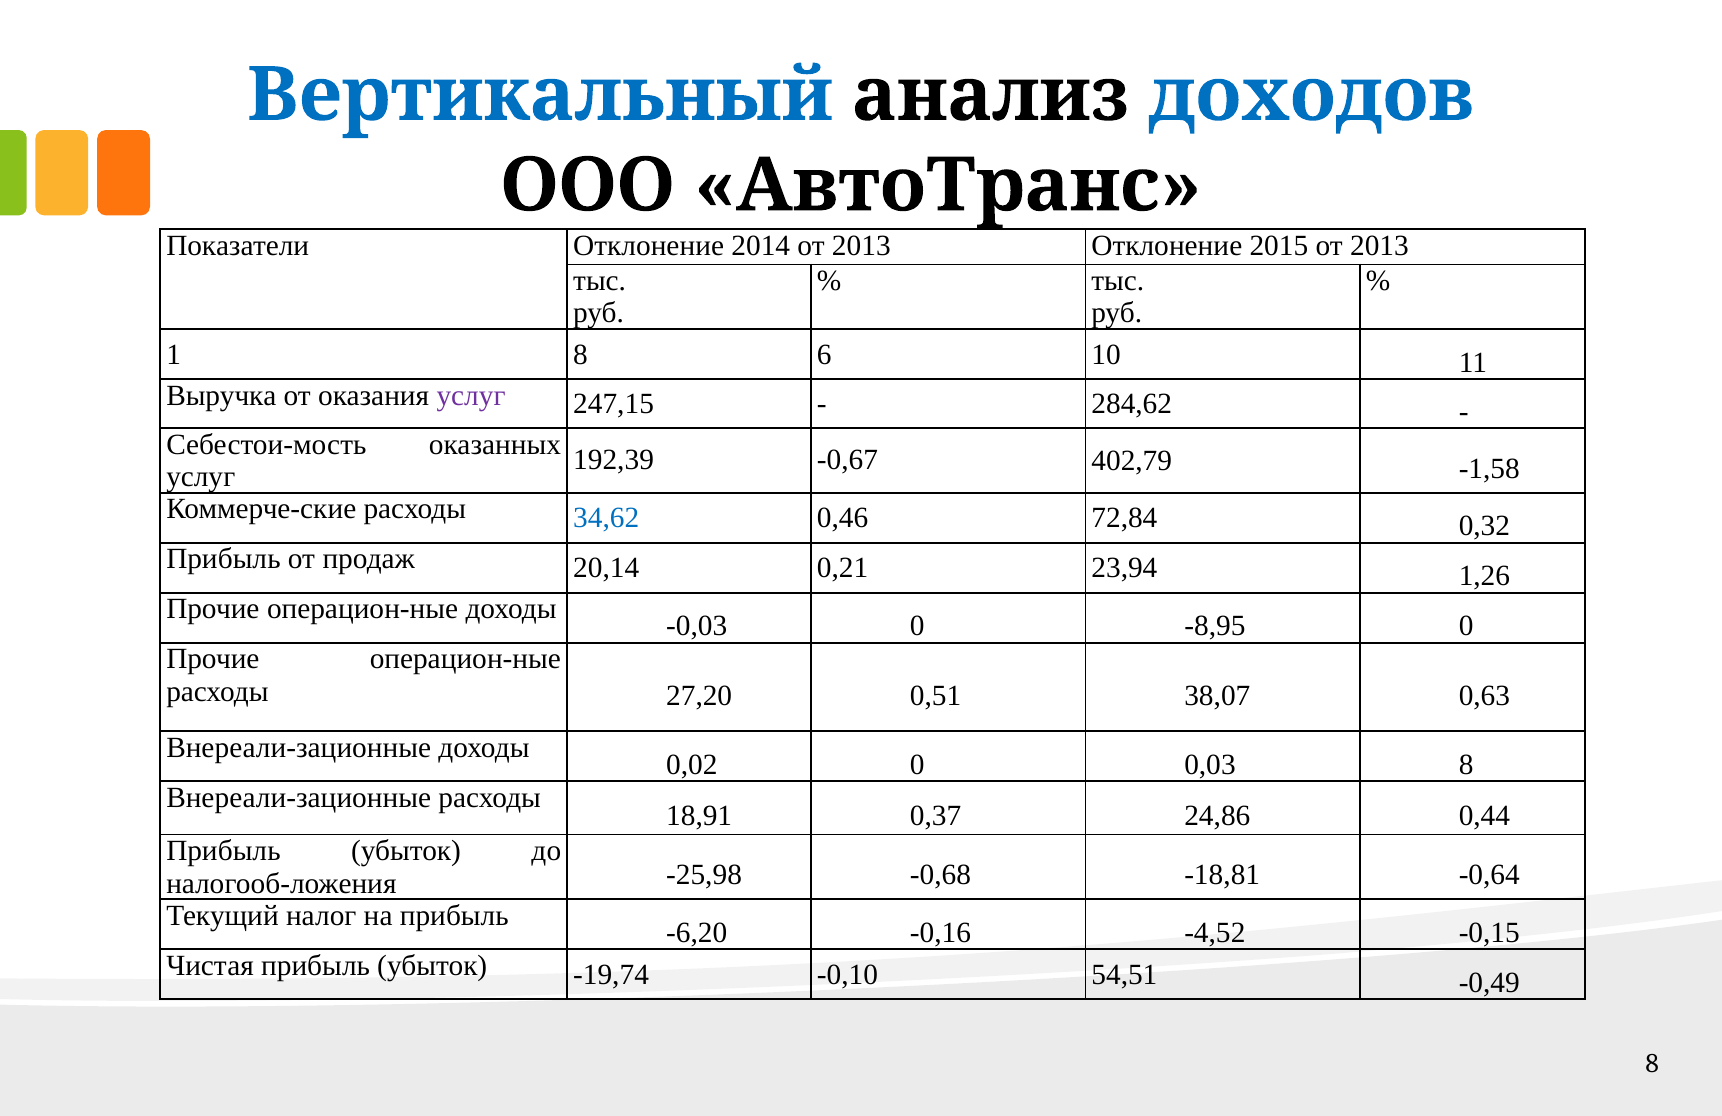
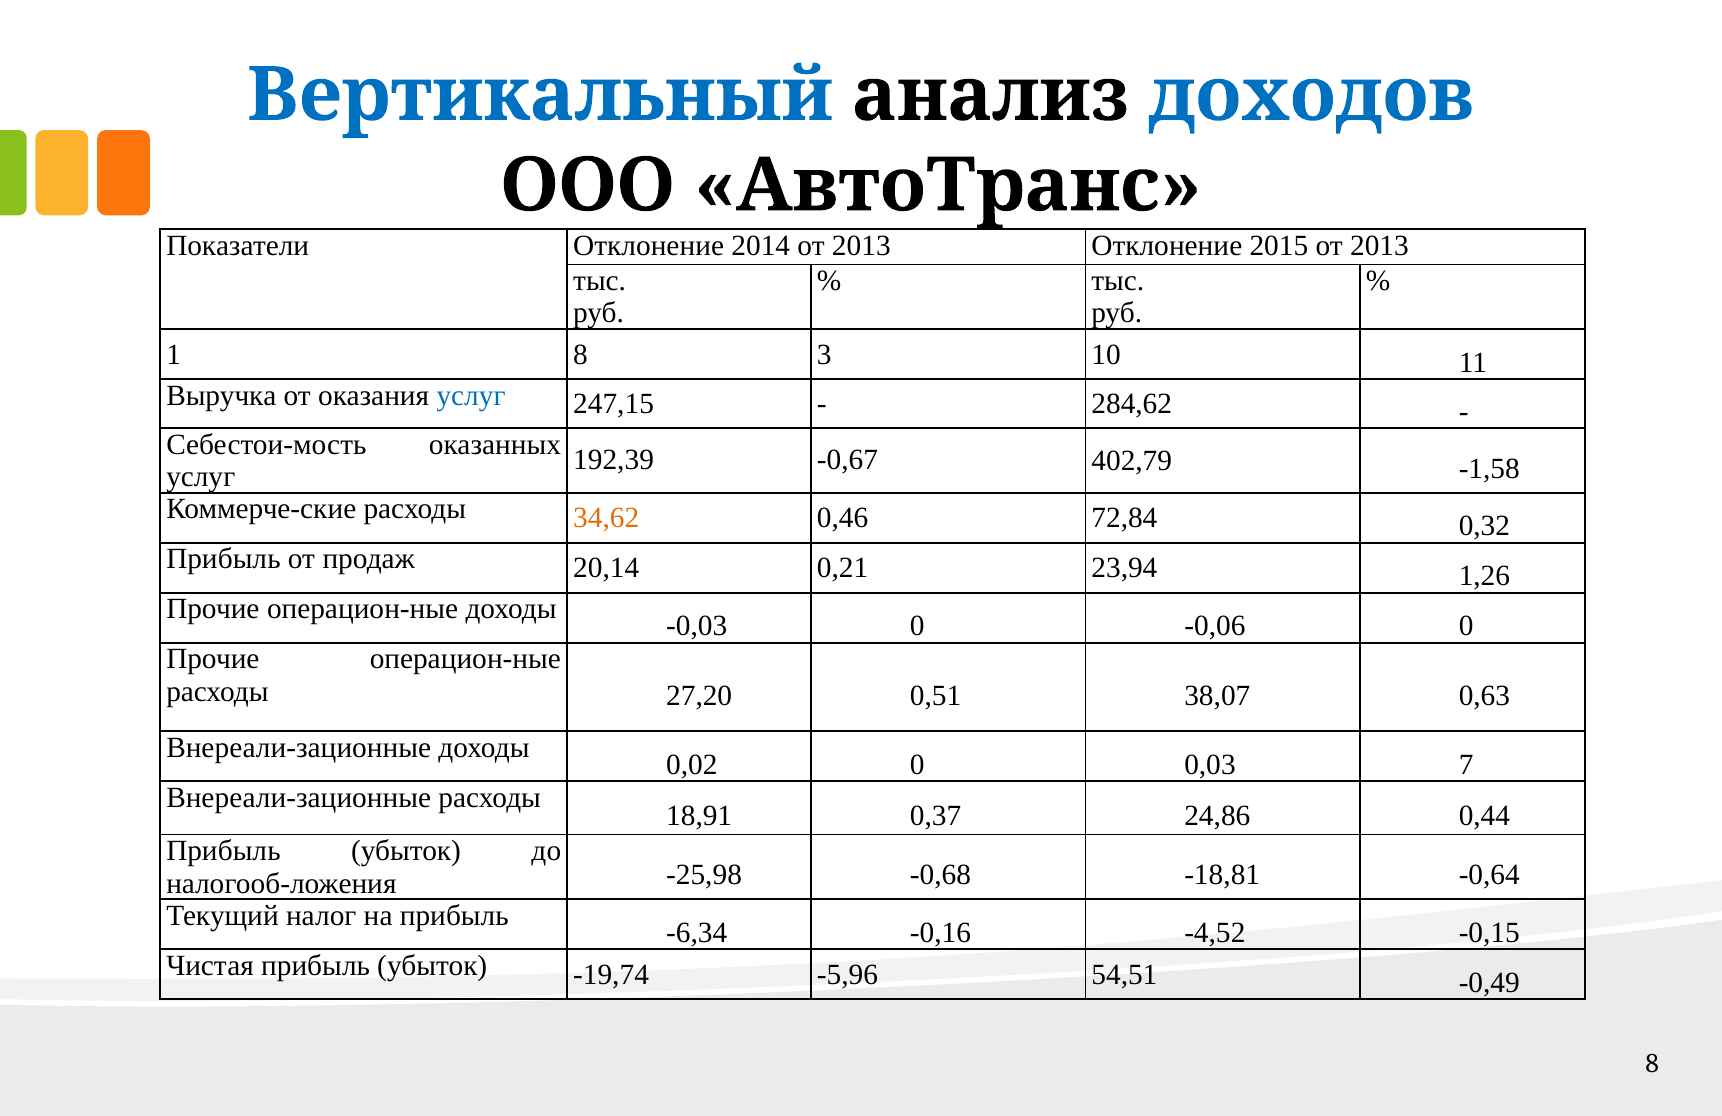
6: 6 -> 3 (824, 355)
услуг colour: purple -> blue (471, 396)
34,62 colour: blue -> orange (606, 518)
-8,95: -8,95 -> -0,06 (1215, 626)
0,03 8: 8 -> 7 (1466, 765)
-6,20: -6,20 -> -6,34 (697, 933)
-0,10: -0,10 -> -5,96 (848, 975)
